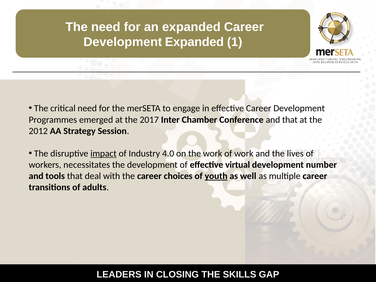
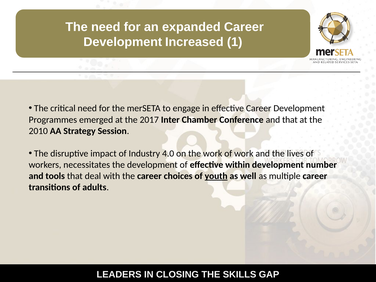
Development Expanded: Expanded -> Increased (194, 42)
2012: 2012 -> 2010 (38, 131)
impact underline: present -> none (103, 154)
virtual: virtual -> within (238, 165)
